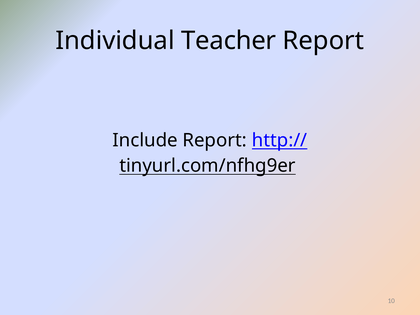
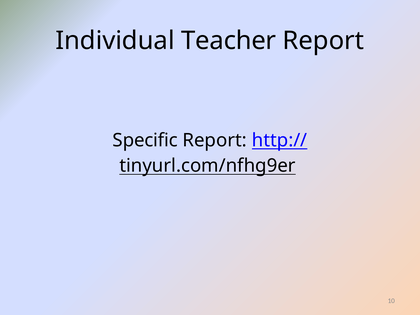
Include: Include -> Specific (145, 140)
